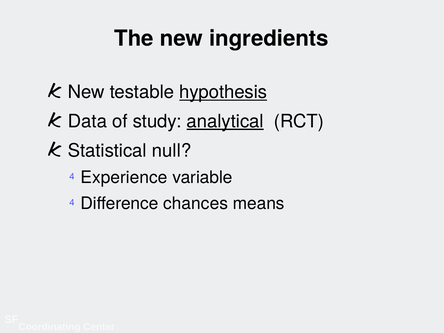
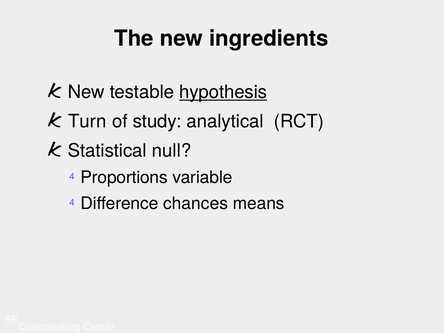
Data: Data -> Turn (87, 121)
analytical underline: present -> none (225, 121)
Experience: Experience -> Proportions (124, 177)
